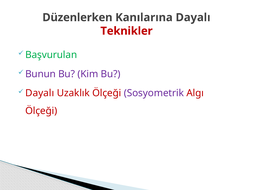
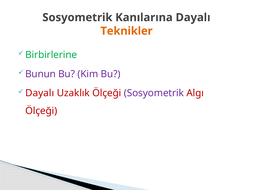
Düzenlerken: Düzenlerken -> Sosyometrik (77, 17)
Teknikler colour: red -> orange (127, 31)
Başvurulan: Başvurulan -> Birbirlerine (51, 55)
